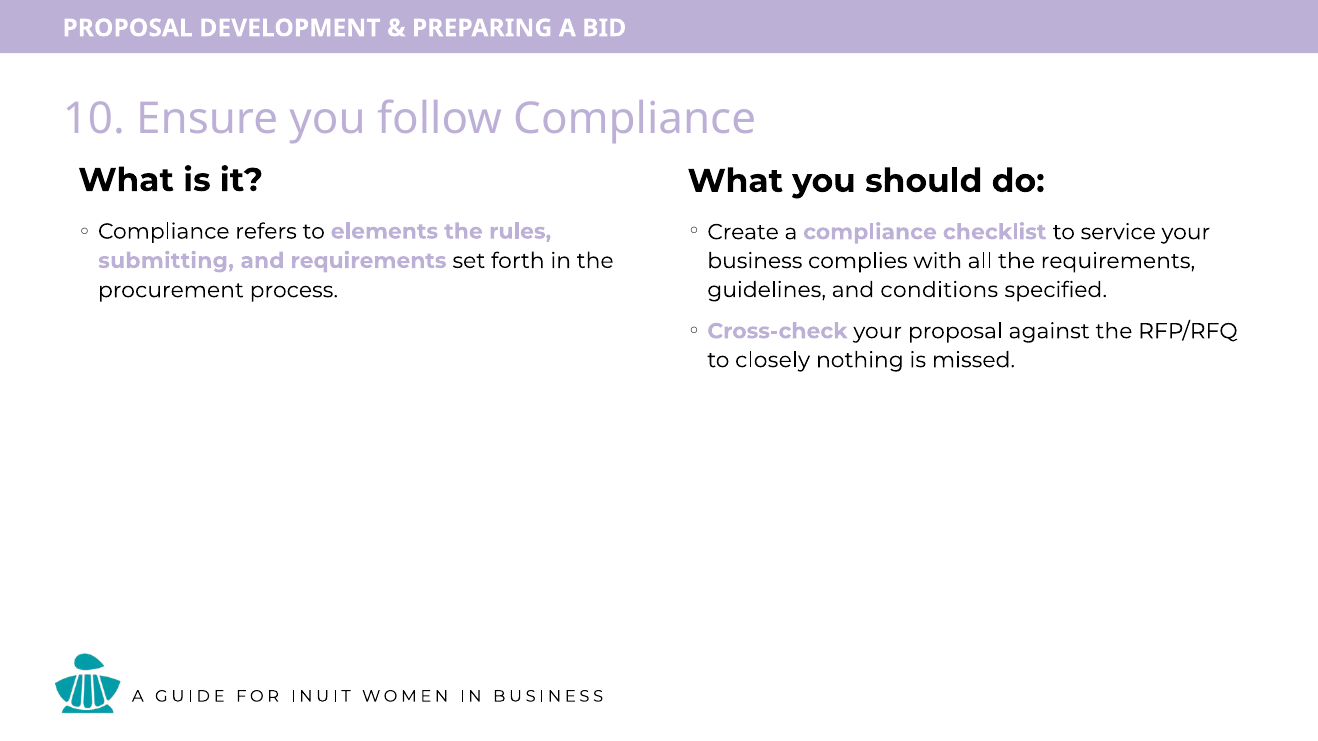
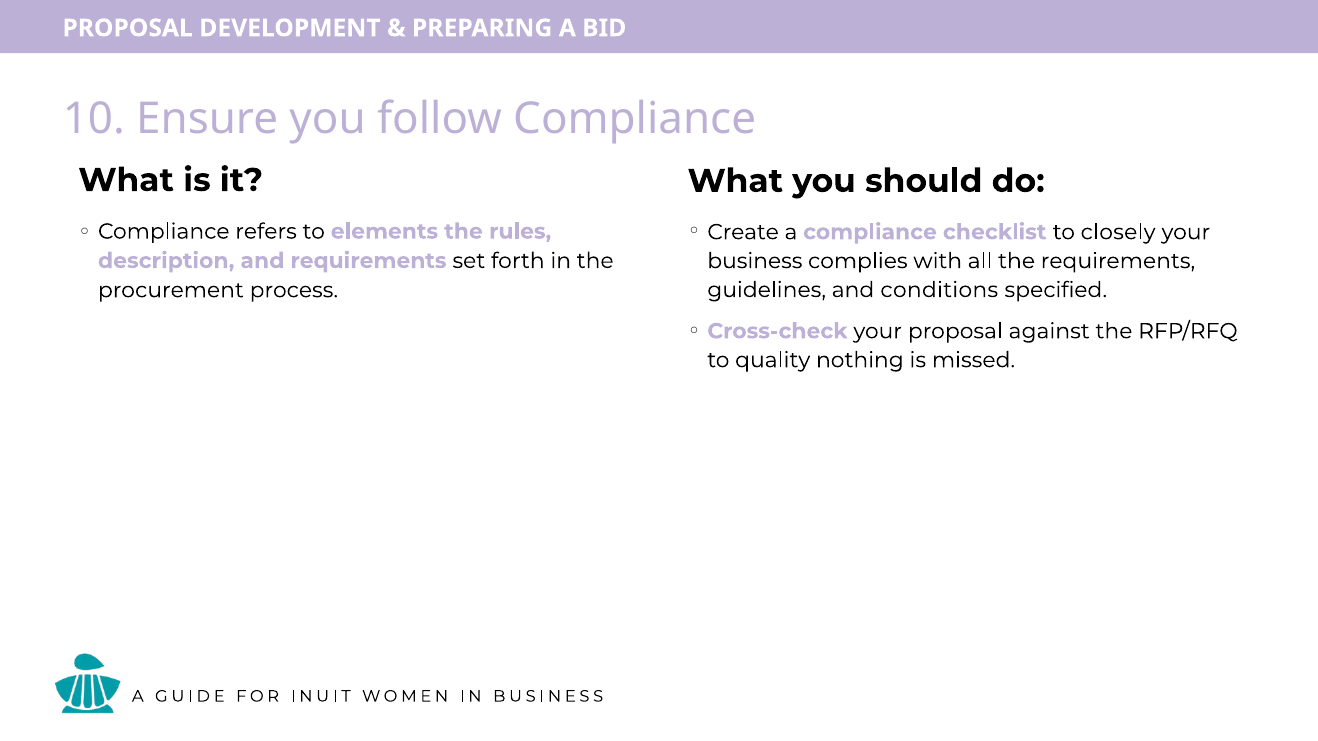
service: service -> closely (1118, 232)
submitting: submitting -> description (166, 261)
closely: closely -> quality (773, 360)
